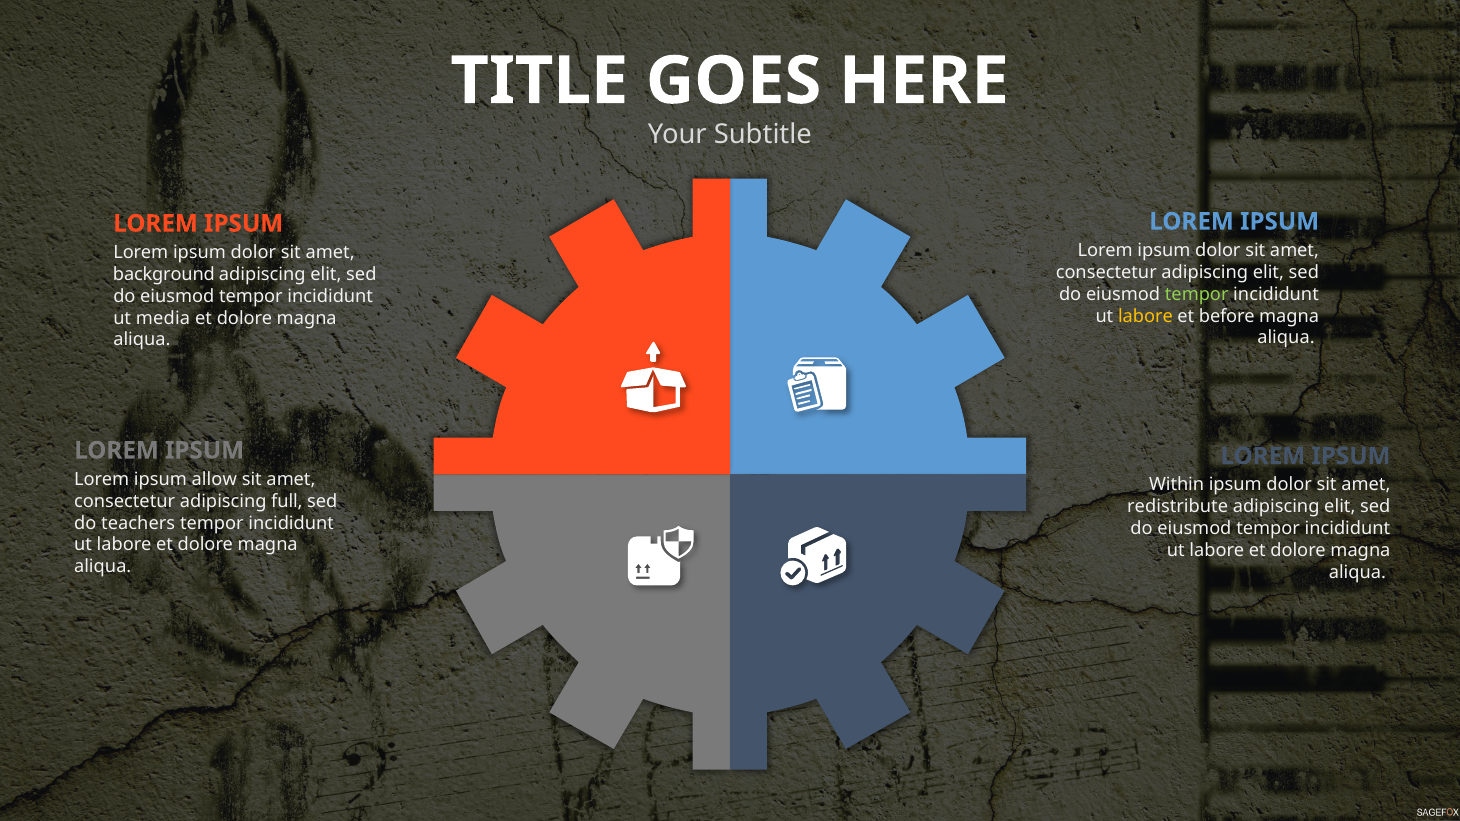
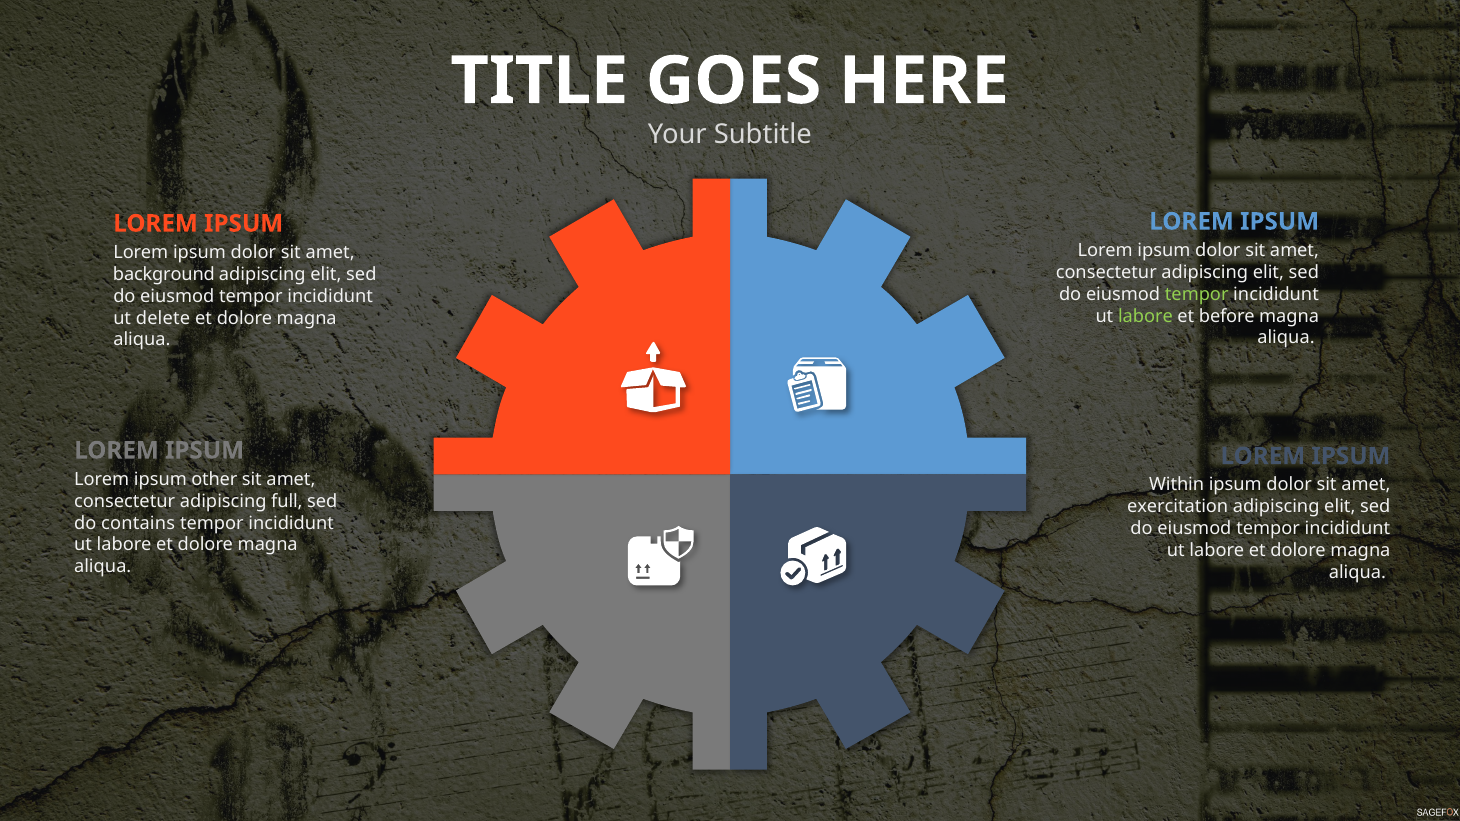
labore colour: yellow -> light green (1145, 316)
media: media -> delete (163, 318)
allow: allow -> other (214, 479)
redistribute: redistribute -> exercitation (1178, 507)
teachers: teachers -> contains (138, 523)
